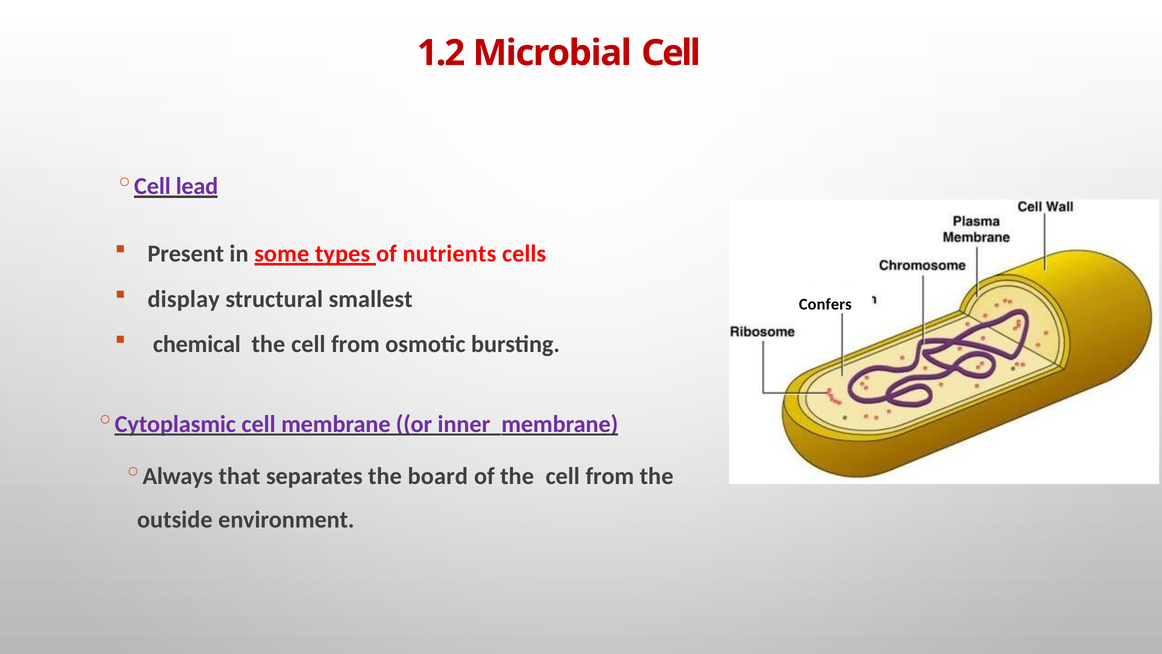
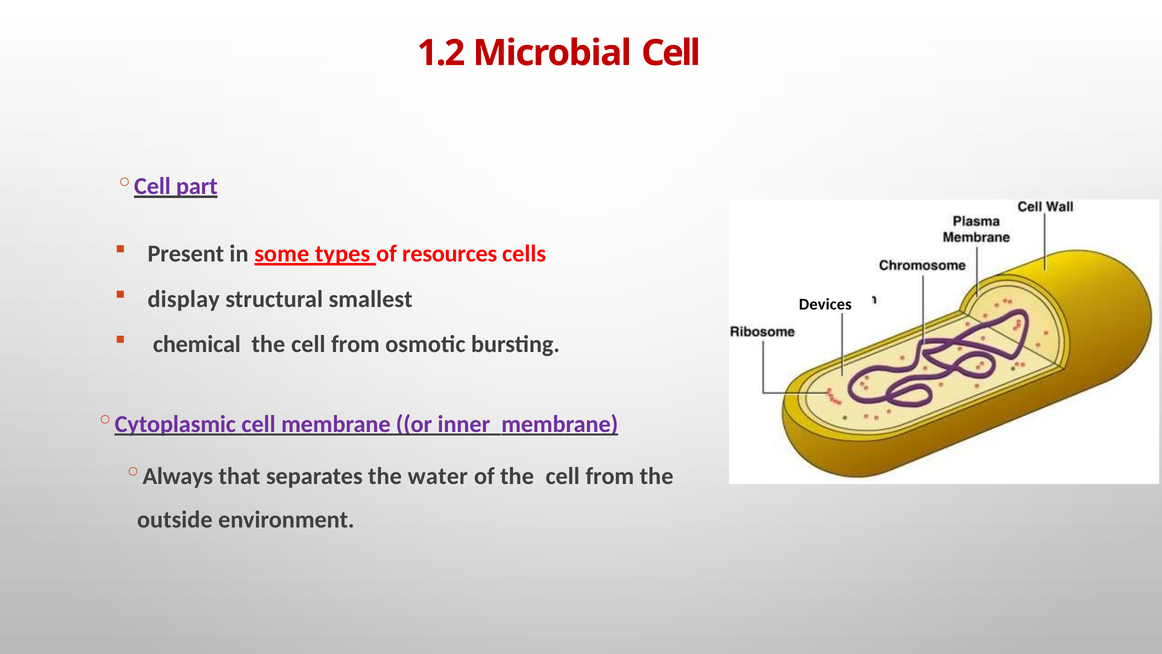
lead: lead -> part (197, 186)
nutrients: nutrients -> resources (450, 254)
Confers: Confers -> Devices (825, 304)
board: board -> water (438, 476)
